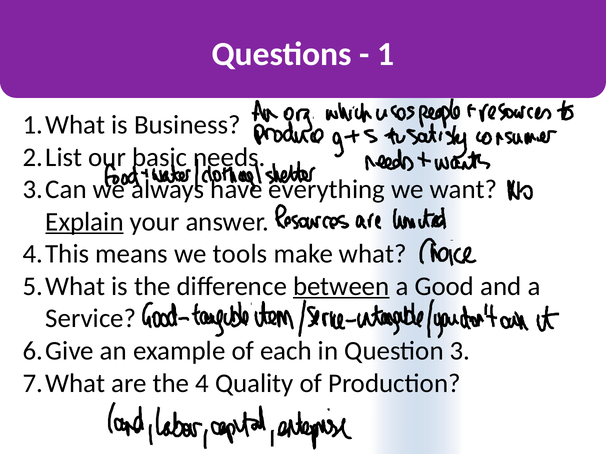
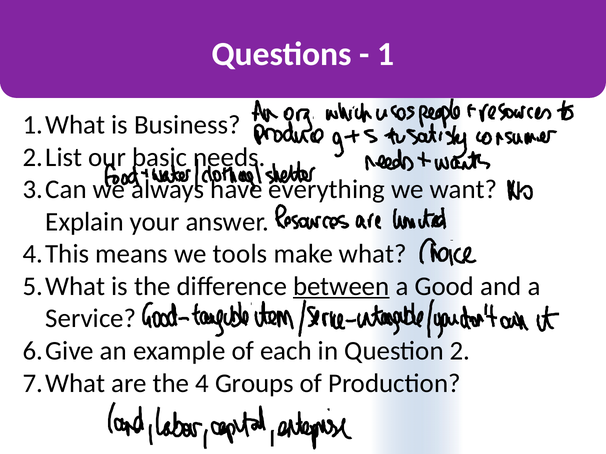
Explain underline: present -> none (85, 222)
3: 3 -> 2 (460, 351)
Quality: Quality -> Groups (254, 384)
